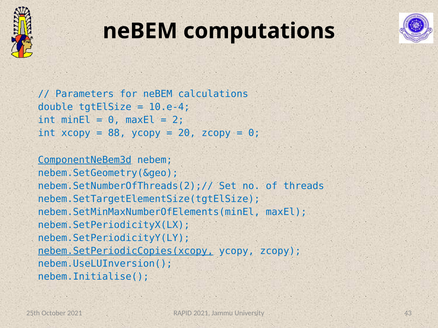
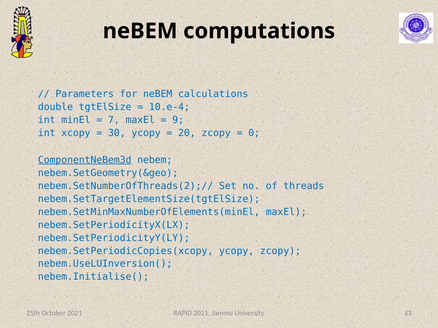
0: 0 -> 7 (114, 120)
2: 2 -> 9 (178, 120)
88: 88 -> 30 (117, 133)
nebem.SetPeriodicCopies(xcopy underline: present -> none (126, 251)
